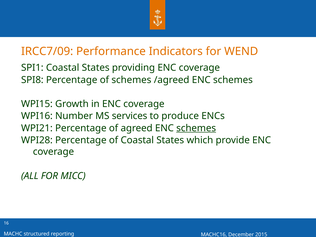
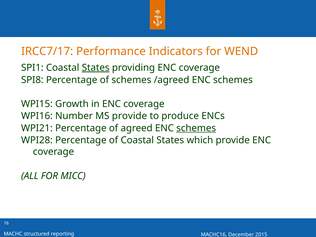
IRCC7/09: IRCC7/09 -> IRCC7/17 (47, 51)
States underline: none -> present (96, 68)
MS services: services -> provide (129, 116)
